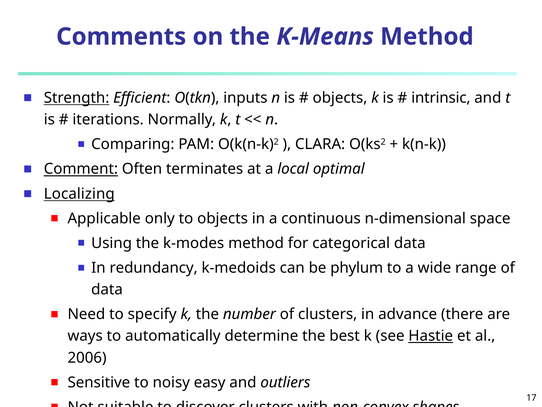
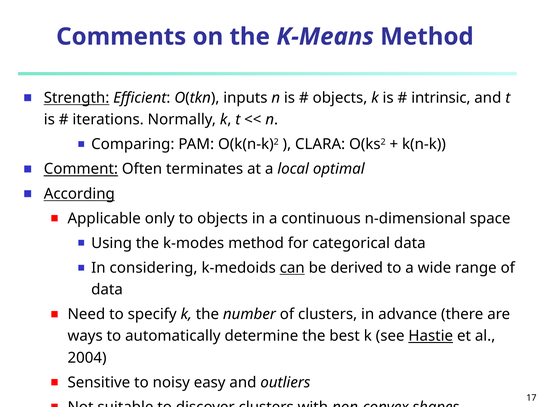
Localizing: Localizing -> According (79, 193)
redundancy: redundancy -> considering (154, 268)
can underline: none -> present (292, 268)
phylum: phylum -> derived (357, 268)
2006: 2006 -> 2004 (87, 357)
